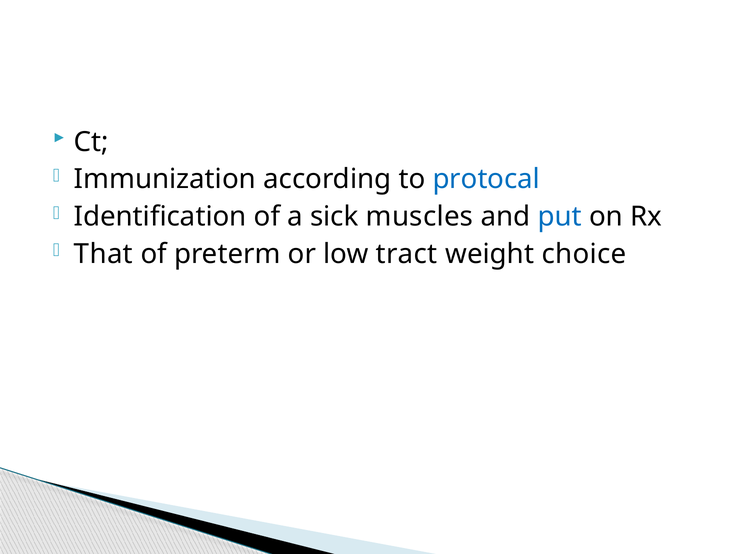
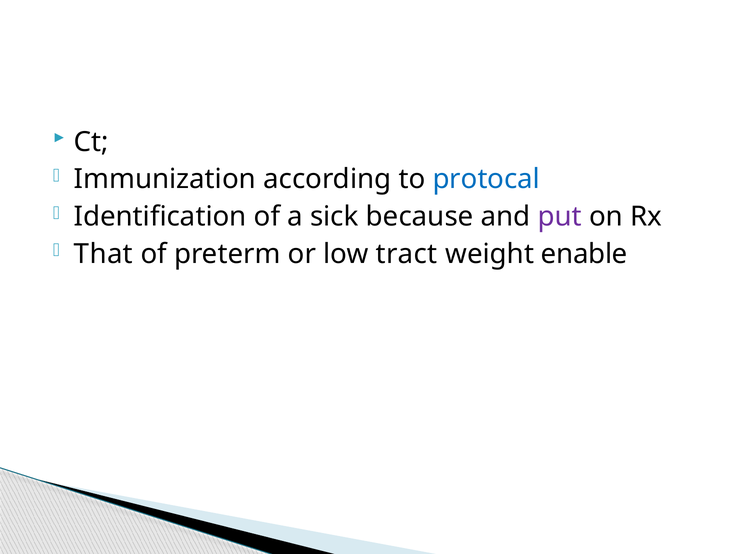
muscles: muscles -> because (420, 217)
put colour: blue -> purple (560, 217)
choice: choice -> enable (584, 254)
